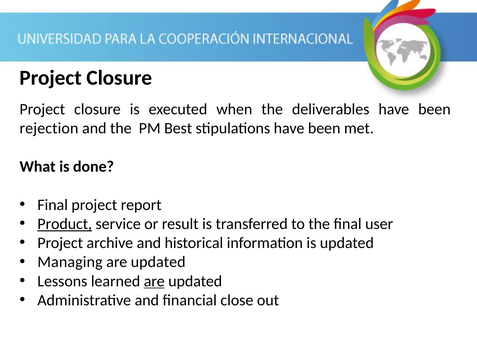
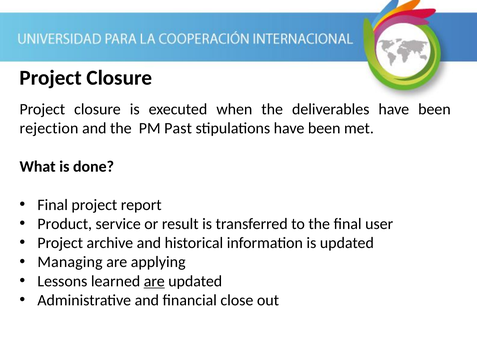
Best: Best -> Past (178, 128)
Product underline: present -> none (65, 224)
updated: updated -> applying (158, 262)
